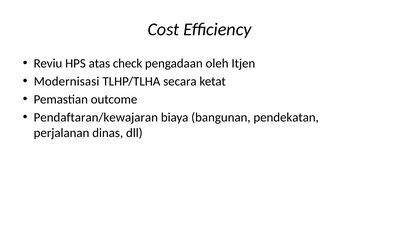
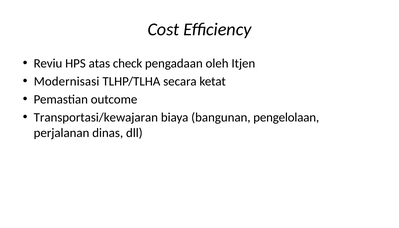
Pendaftaran/kewajaran: Pendaftaran/kewajaran -> Transportasi/kewajaran (96, 117)
pendekatan: pendekatan -> pengelolaan (286, 117)
